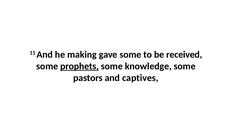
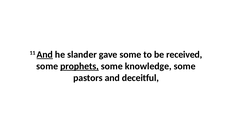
And underline: none -> present (45, 54)
making: making -> slander (82, 54)
captives: captives -> deceitful (140, 78)
